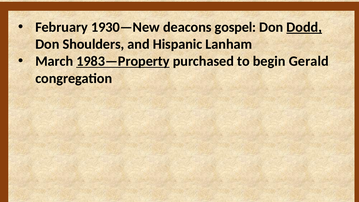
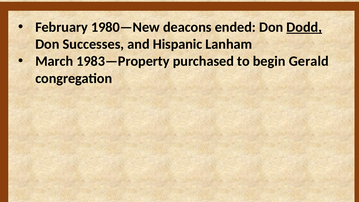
1930—New: 1930—New -> 1980—New (125, 27)
gospel: gospel -> ended (235, 27)
Shoulders: Shoulders -> Successes (93, 44)
1983—Property underline: present -> none (123, 61)
